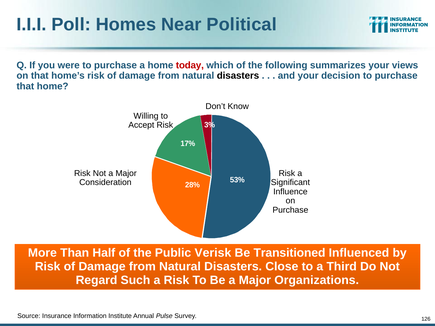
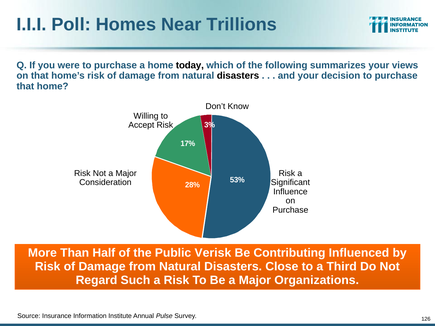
Political: Political -> Trillions (242, 25)
today colour: red -> black (190, 65)
Transitioned: Transitioned -> Contributing (289, 253)
